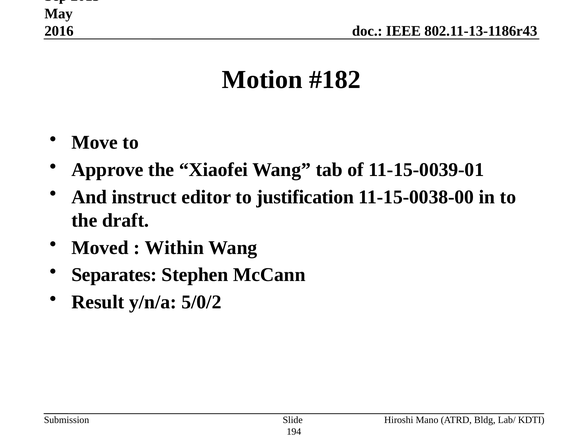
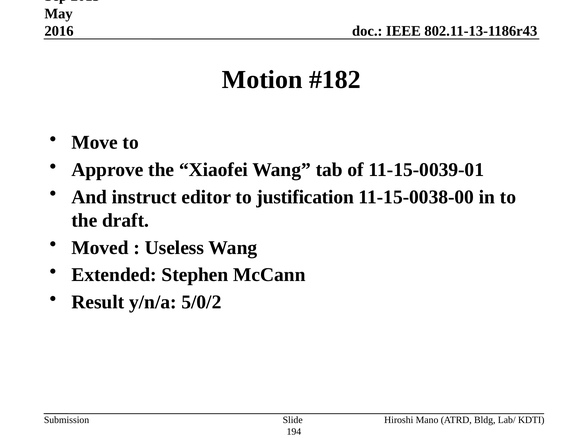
Within: Within -> Useless (174, 247)
Separates: Separates -> Extended (114, 274)
